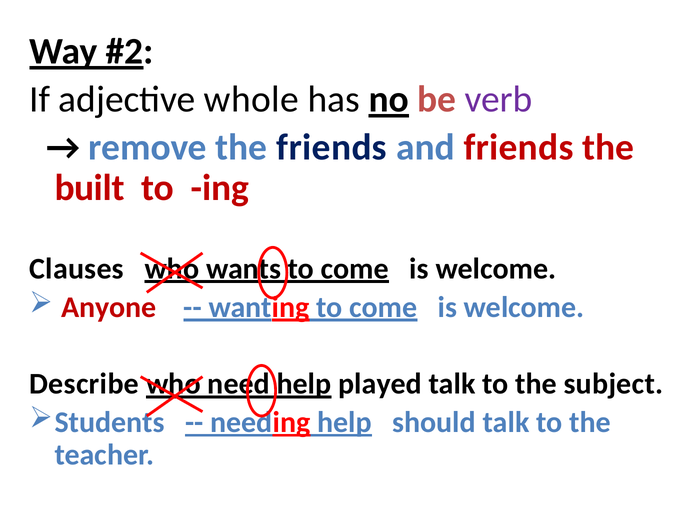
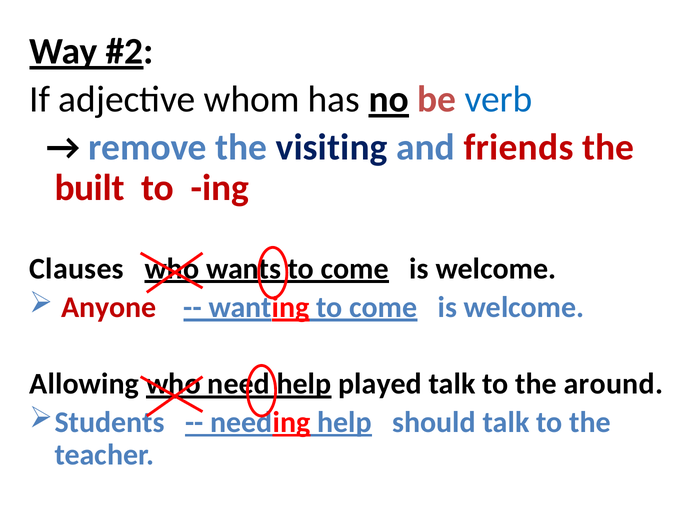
whole: whole -> whom (252, 100)
verb colour: purple -> blue (499, 100)
the friends: friends -> visiting (332, 147)
Describe: Describe -> Allowing (84, 384)
subject: subject -> around (613, 384)
